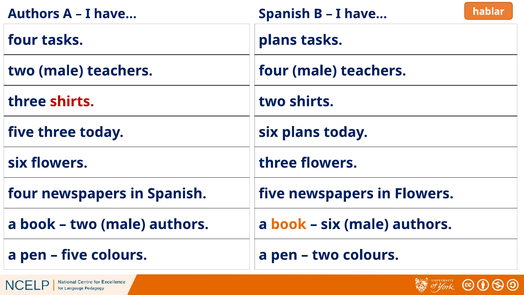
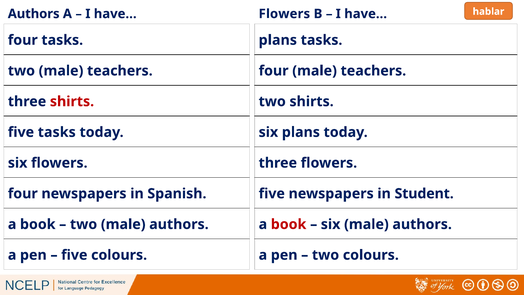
Spanish: Spanish -> Flowers (284, 14)
five three: three -> tasks (57, 132)
in Flowers: Flowers -> Student (424, 193)
book colour: orange -> red (289, 224)
